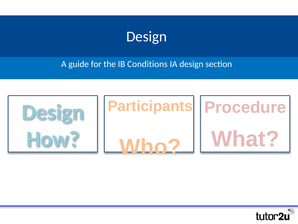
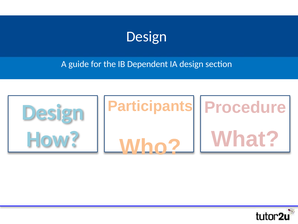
Conditions: Conditions -> Dependent (147, 64)
